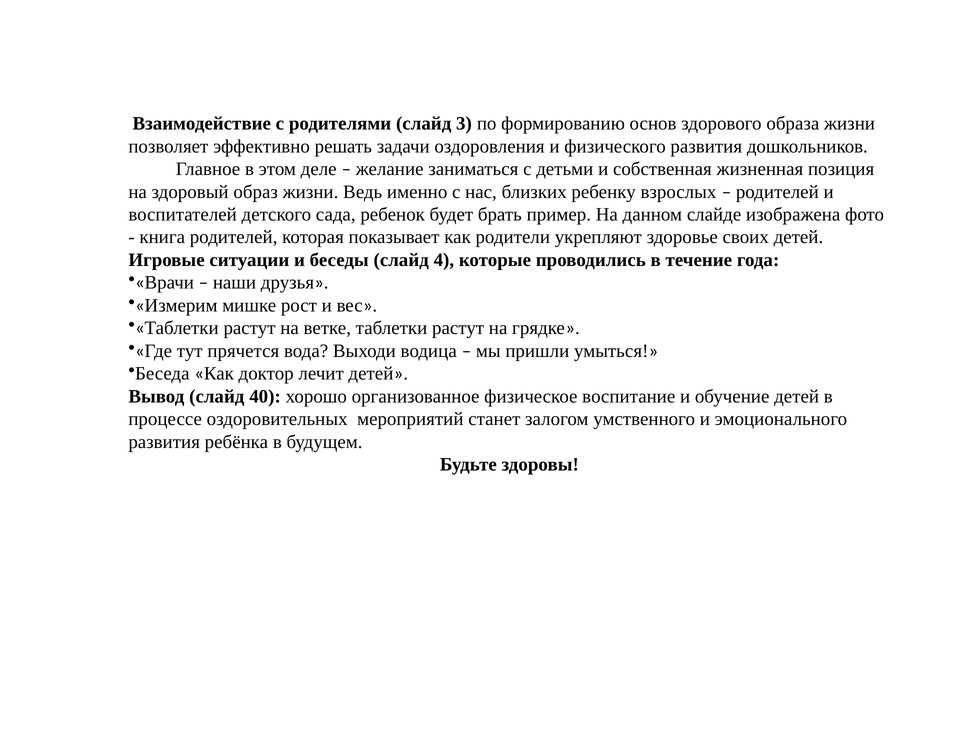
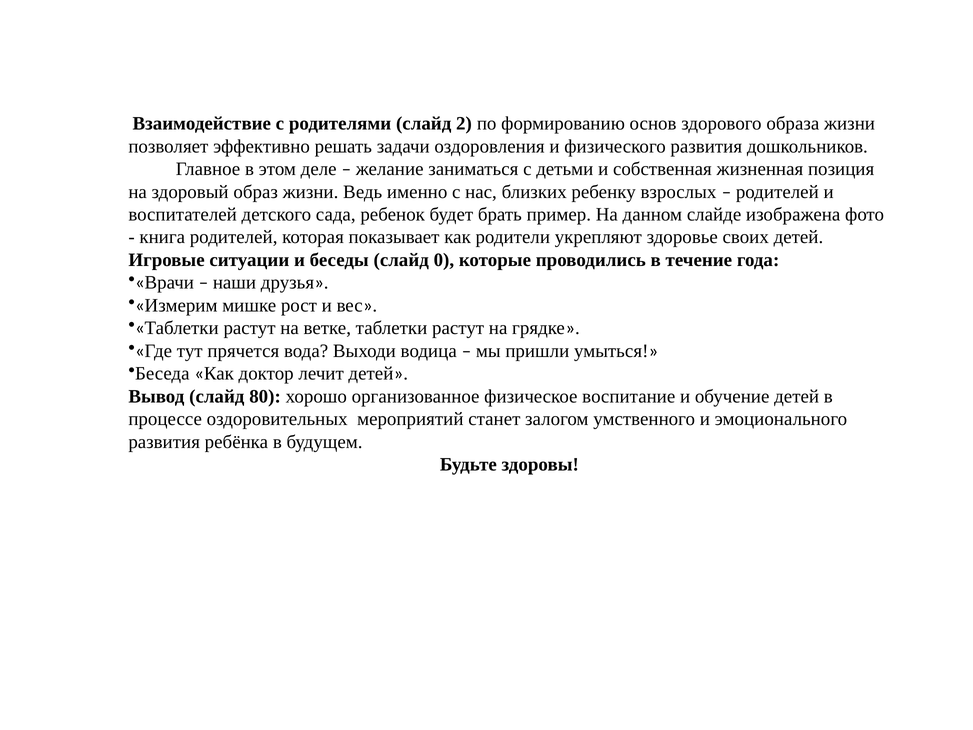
3: 3 -> 2 (464, 124)
4: 4 -> 0 (444, 260)
40: 40 -> 80 (265, 396)
